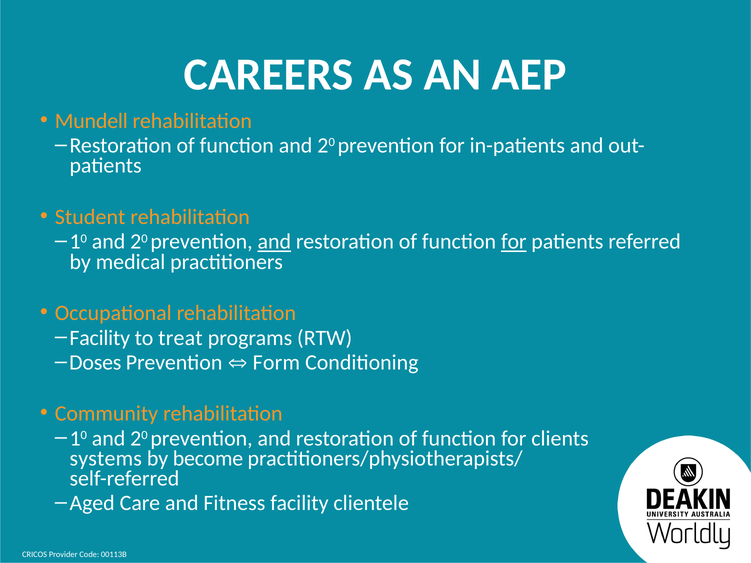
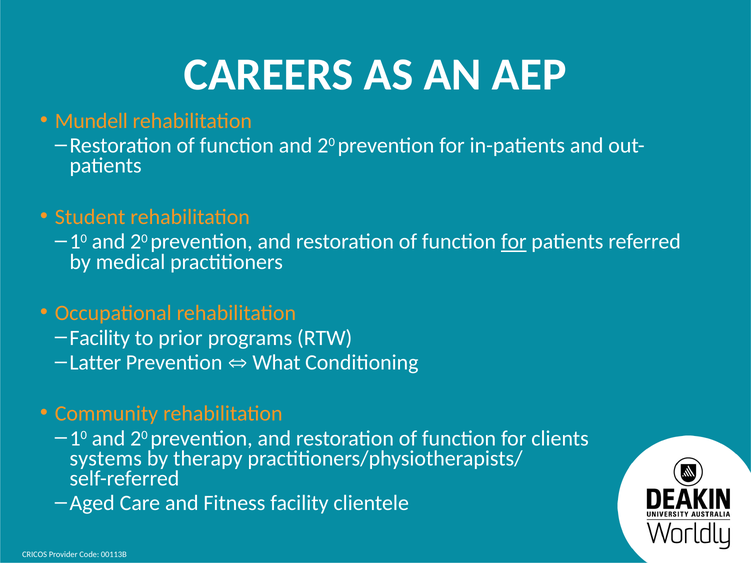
and underline: present -> none (274, 242)
treat: treat -> prior (180, 338)
Doses: Doses -> Latter (95, 363)
Form: Form -> What (277, 363)
become: become -> therapy (208, 459)
